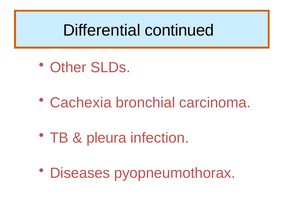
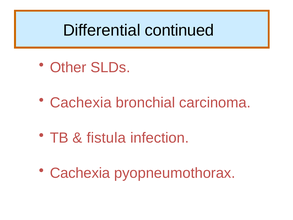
pleura: pleura -> fistula (106, 138)
Diseases: Diseases -> Cachexia (80, 173)
